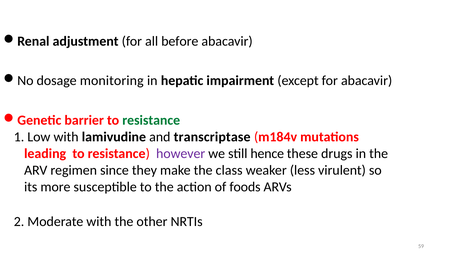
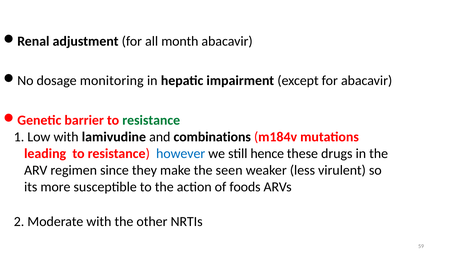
before: before -> month (180, 41)
transcriptase: transcriptase -> combinations (212, 137)
however colour: purple -> blue (181, 154)
class: class -> seen (229, 170)
